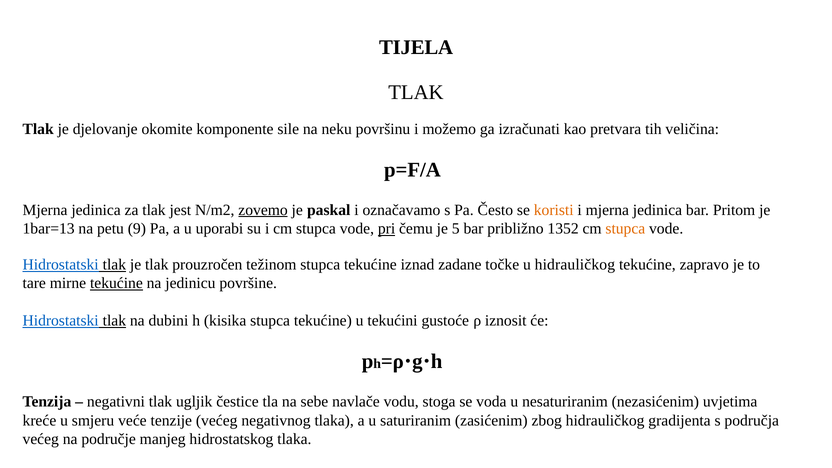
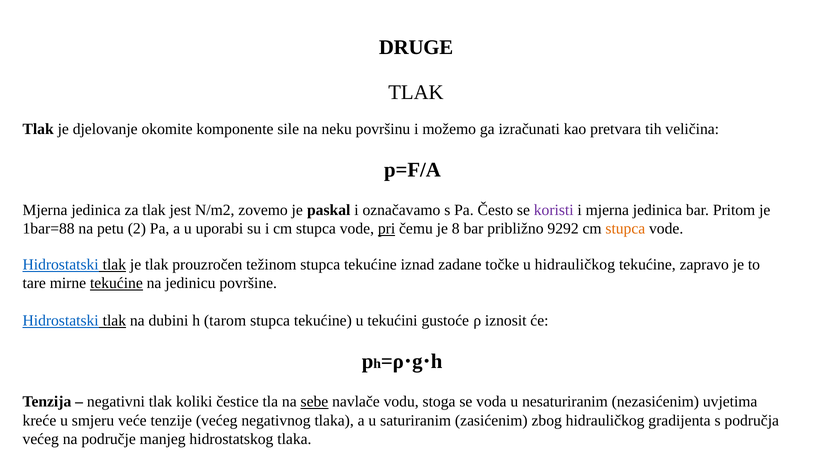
TIJELA: TIJELA -> DRUGE (416, 48)
zovemo underline: present -> none (263, 210)
koristi colour: orange -> purple (554, 210)
1bar=13: 1bar=13 -> 1bar=88 (49, 229)
9: 9 -> 2 (137, 229)
5: 5 -> 8 (456, 229)
1352: 1352 -> 9292 (563, 229)
kisika: kisika -> tarom (225, 321)
ugljik: ugljik -> koliki (194, 402)
sebe underline: none -> present (314, 402)
